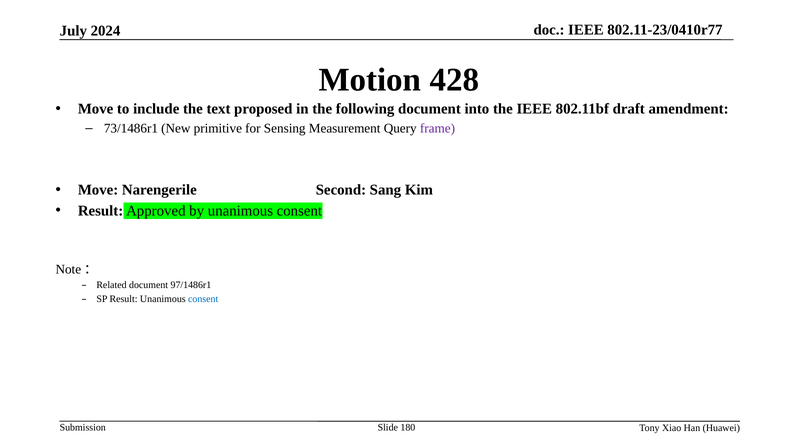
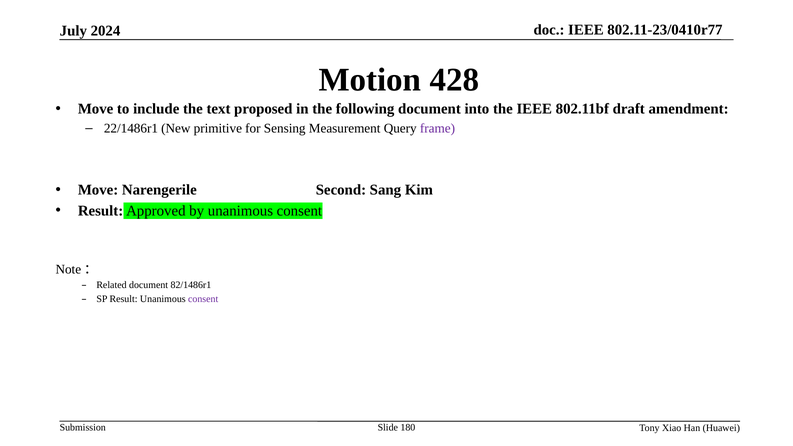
73/1486r1: 73/1486r1 -> 22/1486r1 (131, 128)
97/1486r1: 97/1486r1 -> 82/1486r1 (191, 285)
consent colour: blue -> purple (203, 299)
